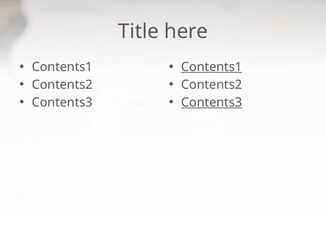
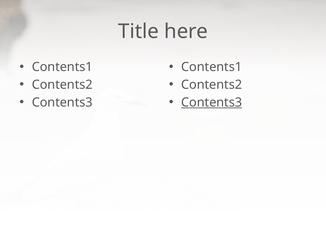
Contents1 underline: present -> none (212, 67)
